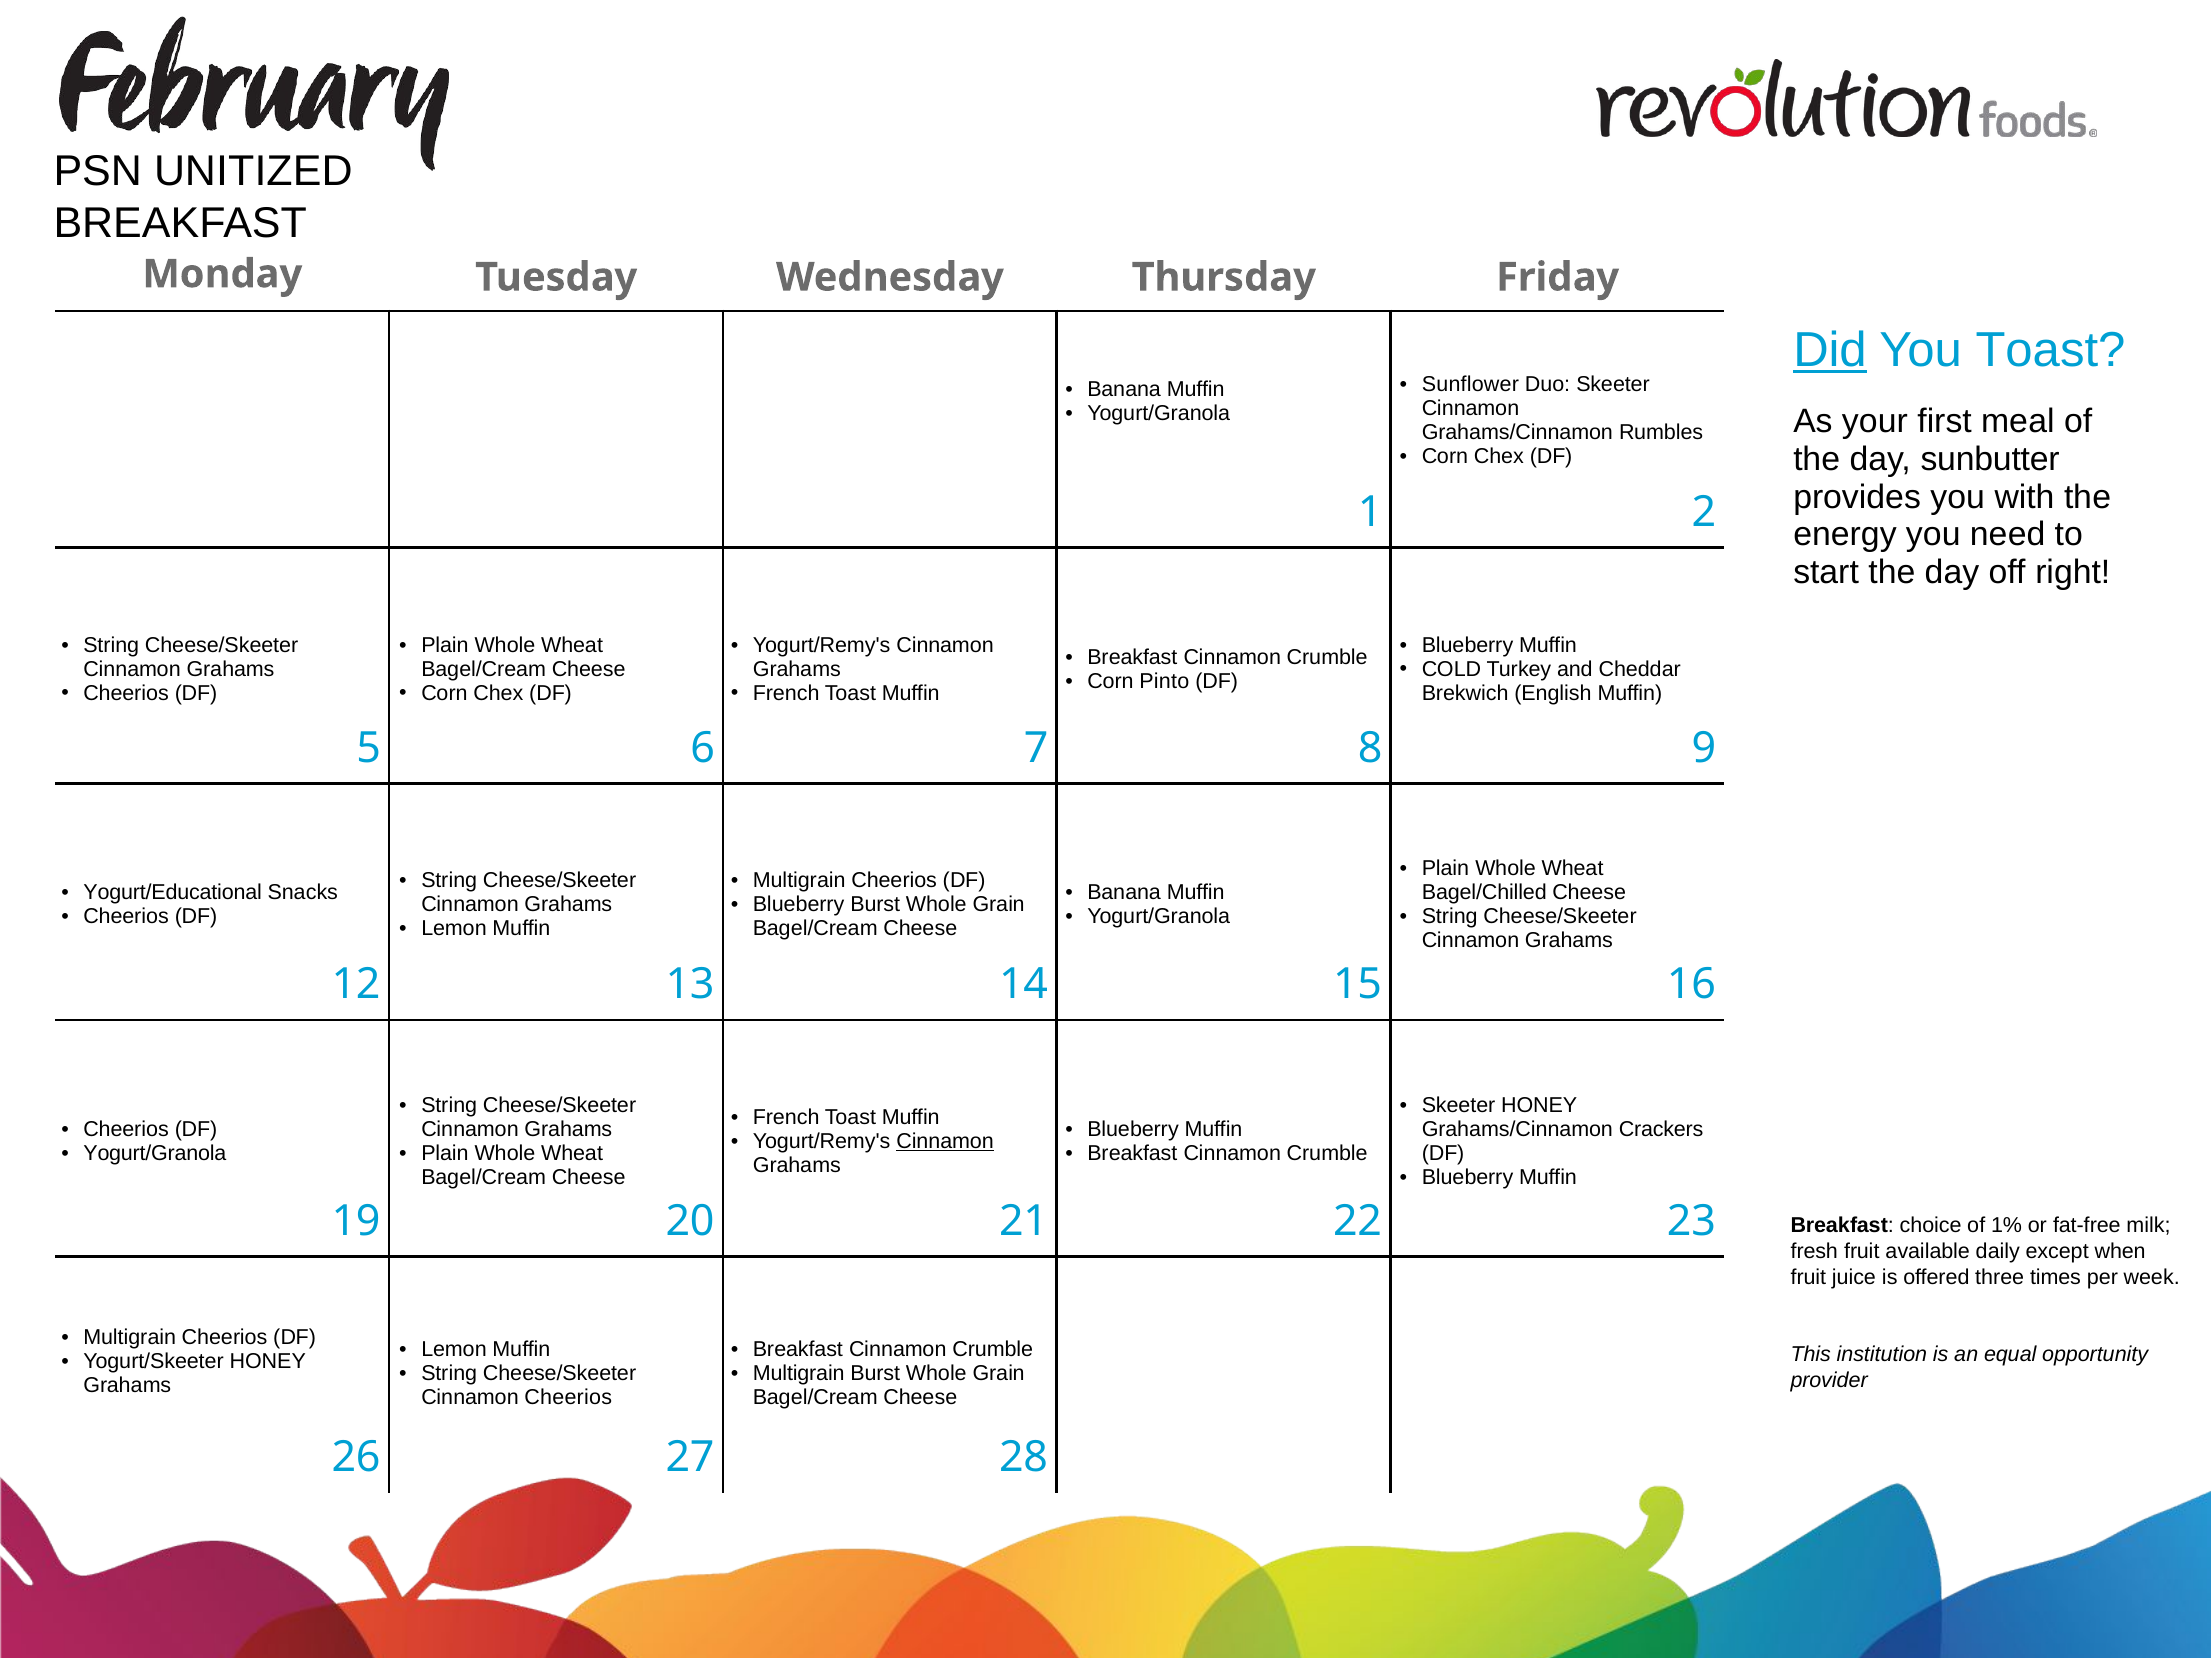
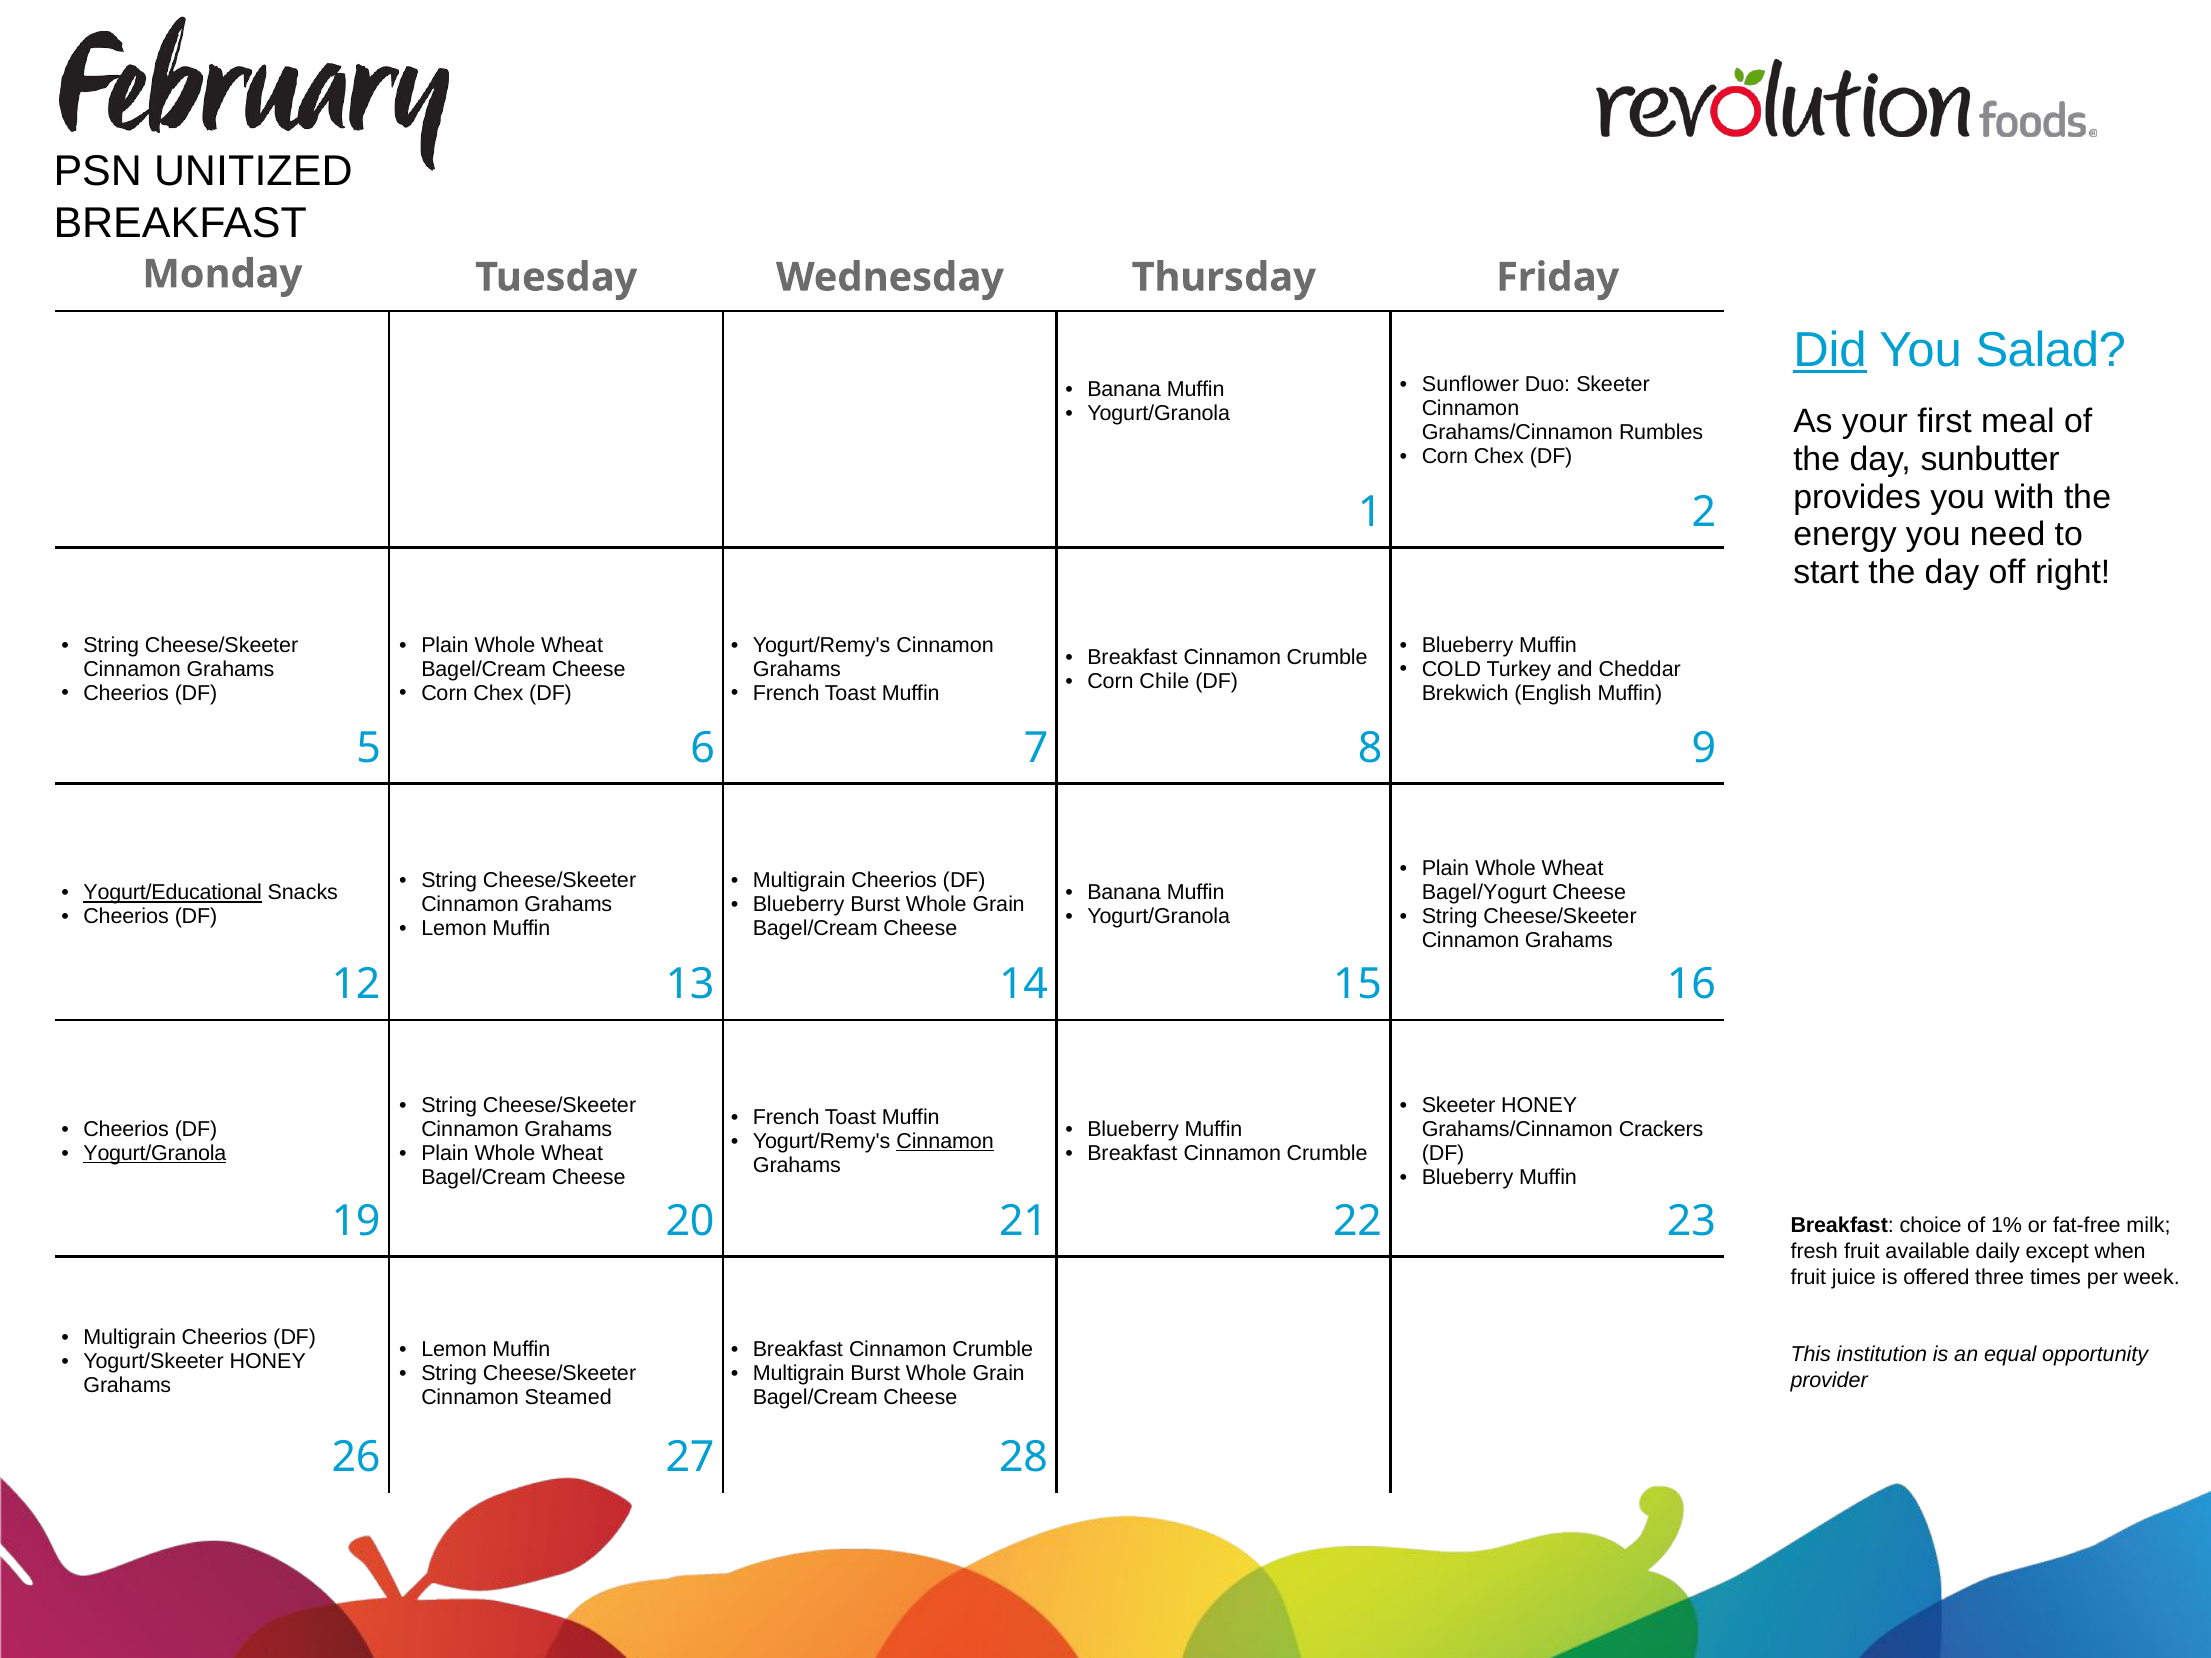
You Toast: Toast -> Salad (2051, 350)
Pinto: Pinto -> Chile (1164, 681)
Yogurt/Educational underline: none -> present (173, 893)
Bagel/Chilled: Bagel/Chilled -> Bagel/Yogurt (1484, 893)
Yogurt/Granola underline: none -> present (155, 1153)
Cinnamon Cheerios: Cheerios -> Steamed (568, 1397)
